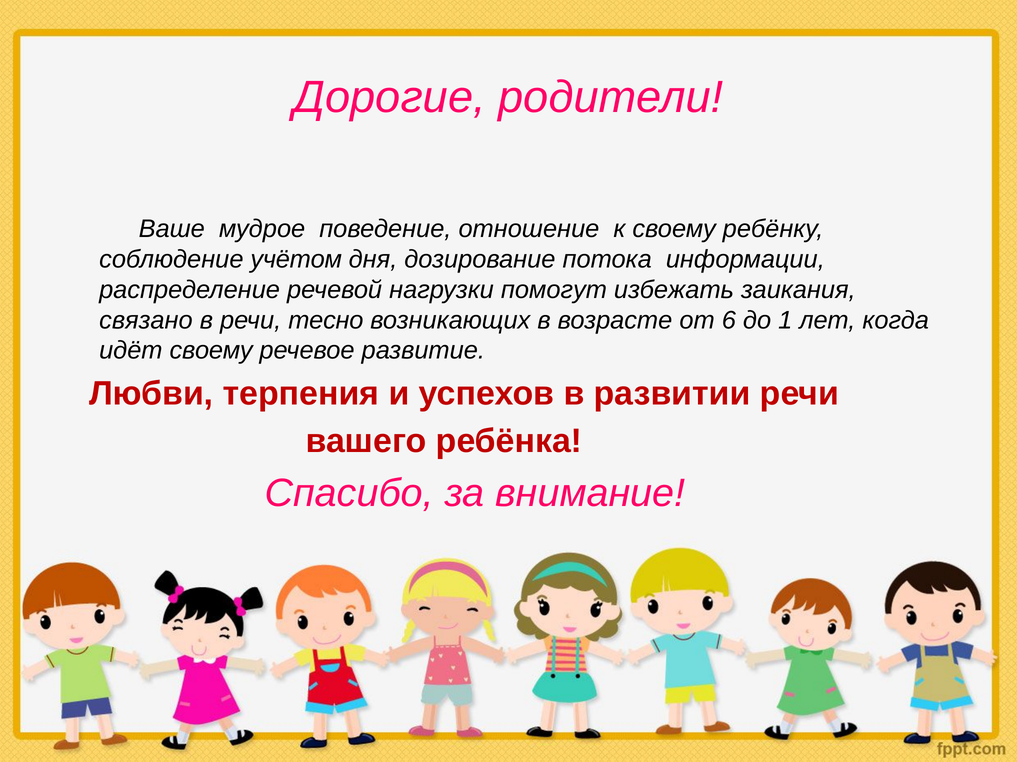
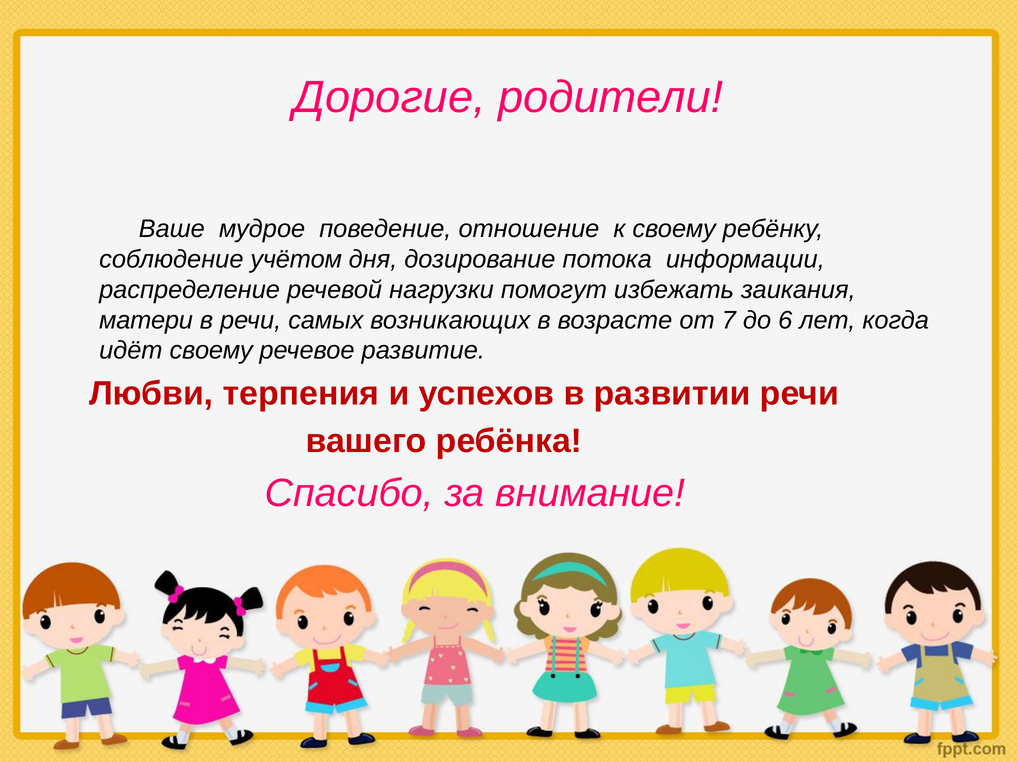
связано: связано -> матери (146, 320)
тесно: тесно -> самых (326, 320)
6: 6 -> 7 (729, 320)
1: 1 -> 6 (785, 320)
